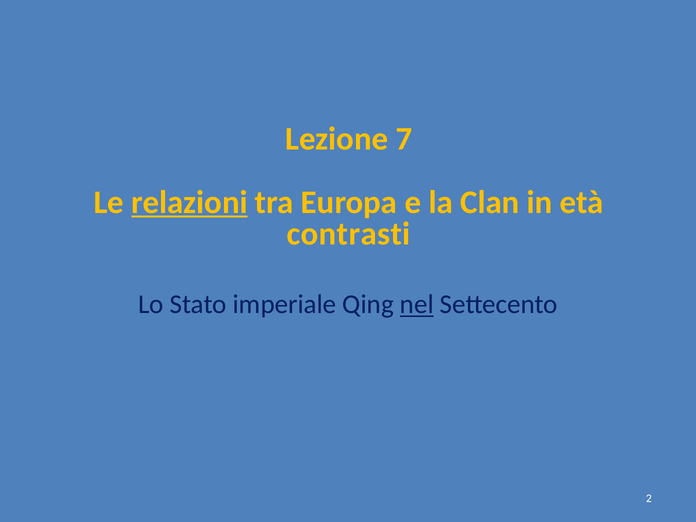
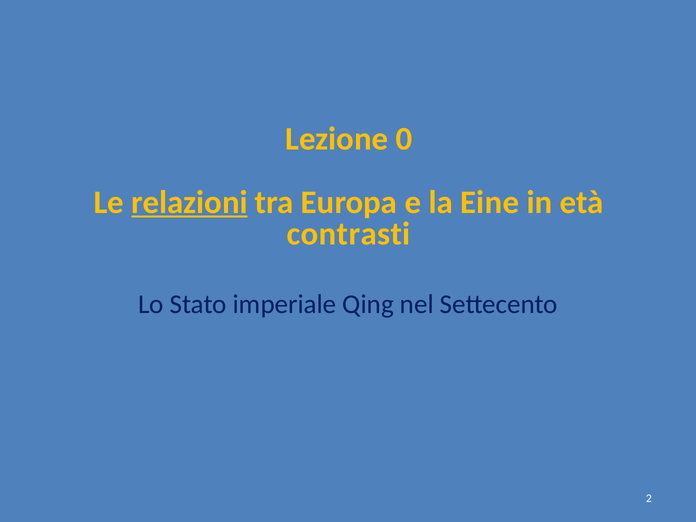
7: 7 -> 0 (404, 139)
Clan: Clan -> Eine (490, 202)
nel underline: present -> none (417, 304)
